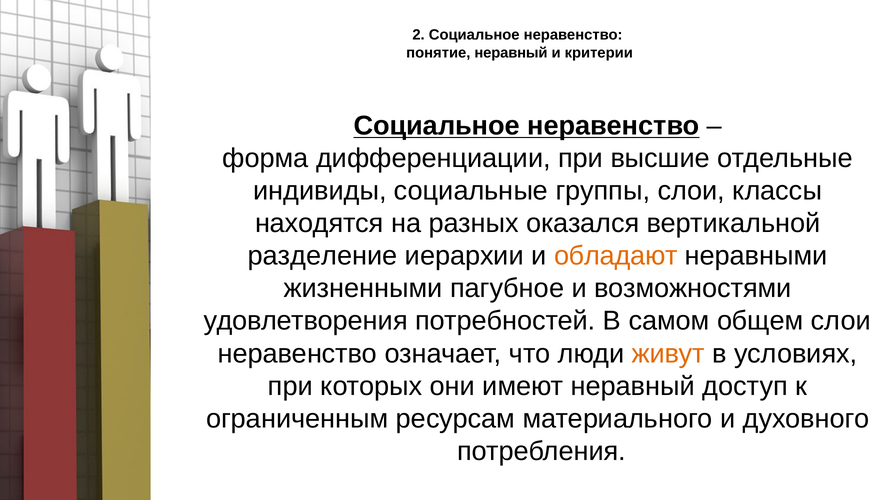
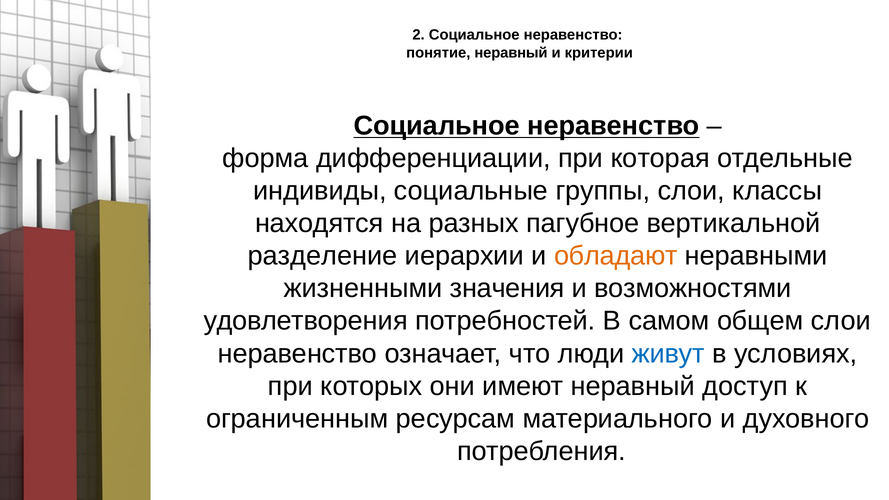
высшие: высшие -> которая (660, 158)
оказался: оказался -> пагубное (583, 223)
пагубное: пагубное -> значения (507, 289)
живут colour: orange -> blue (668, 354)
